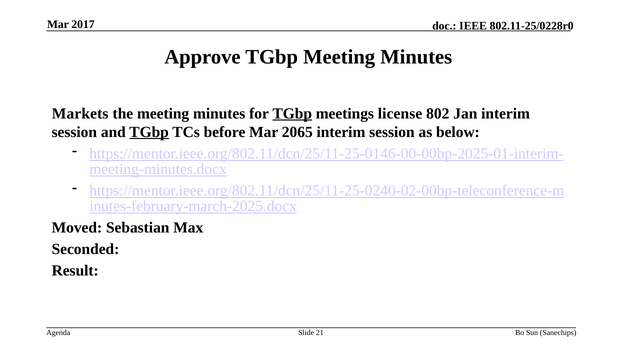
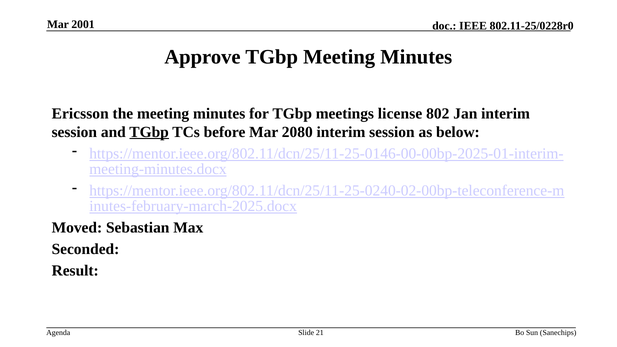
2017: 2017 -> 2001 (83, 25)
Markets: Markets -> Ericsson (80, 114)
TGbp underline: present -> none (292, 114)
2065: 2065 -> 2080 (297, 132)
